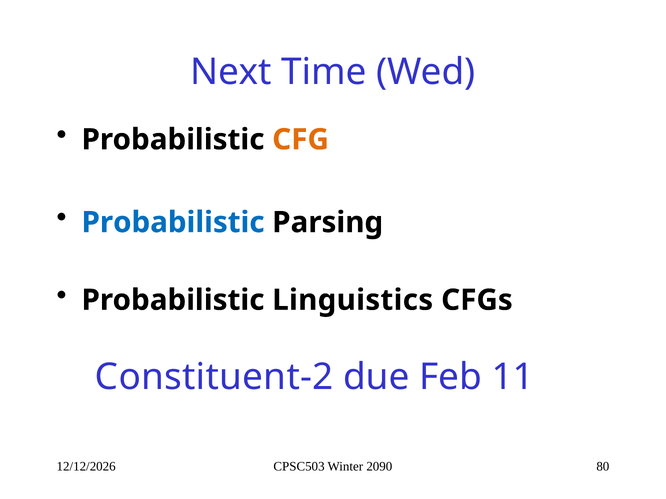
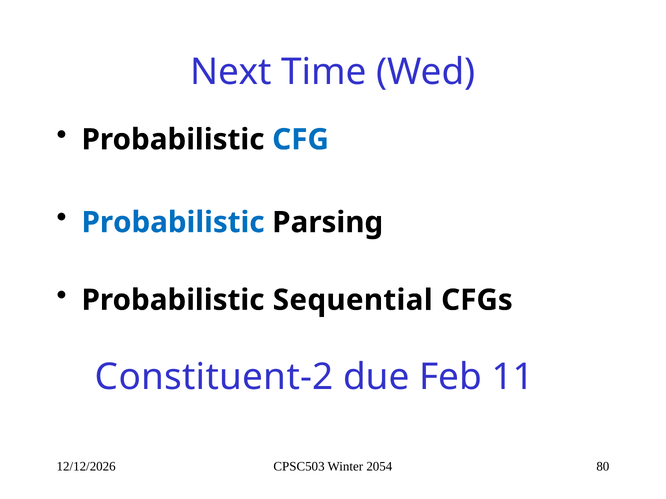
CFG colour: orange -> blue (301, 140)
Linguistics: Linguistics -> Sequential (353, 300)
2090: 2090 -> 2054 (379, 467)
